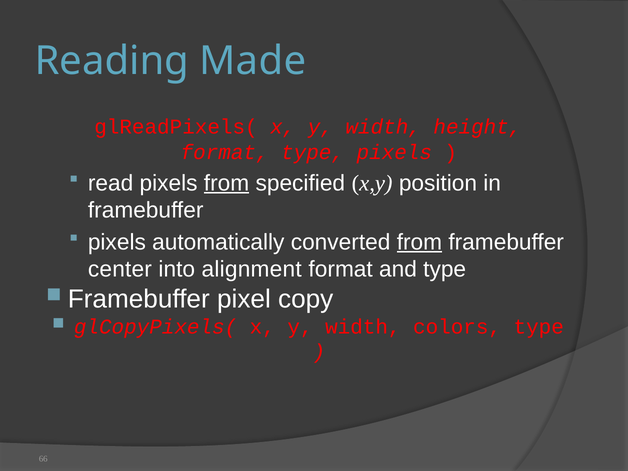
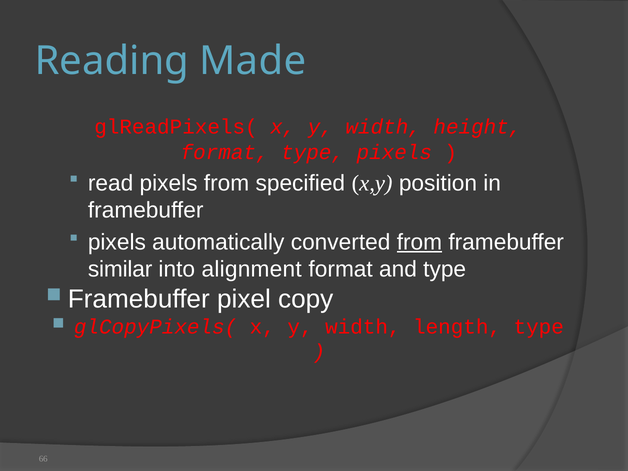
from underline: present -> none (227, 183)
center: center -> similar (120, 269)
colors: colors -> length (457, 327)
